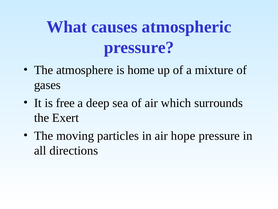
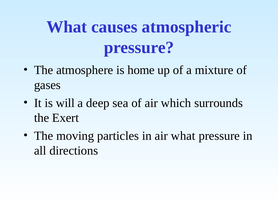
free: free -> will (65, 103)
air hope: hope -> what (183, 135)
